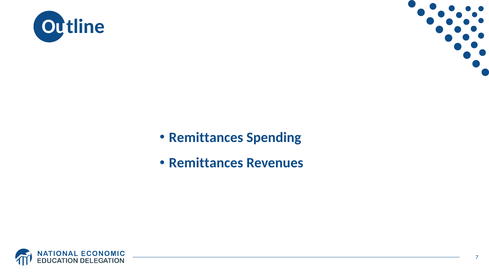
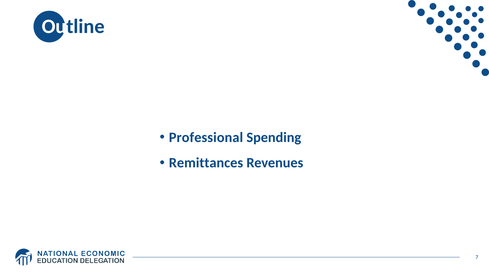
Remittances: Remittances -> Professional (206, 137)
